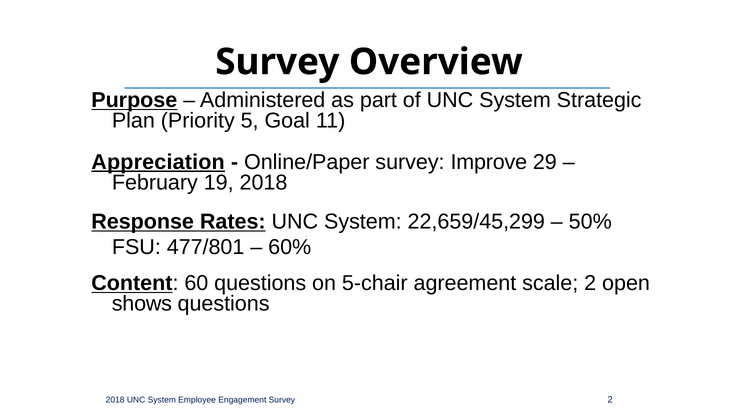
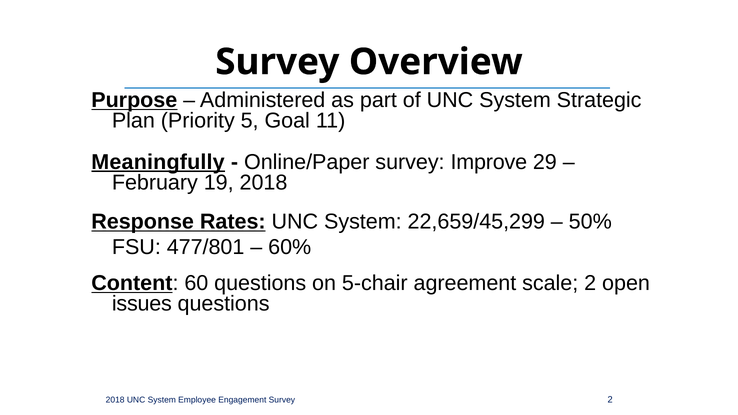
Appreciation: Appreciation -> Meaningfully (158, 162)
shows: shows -> issues (142, 304)
